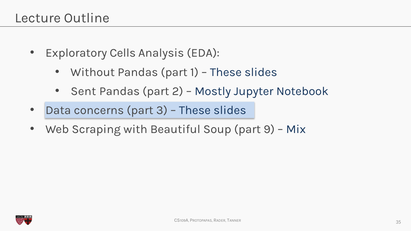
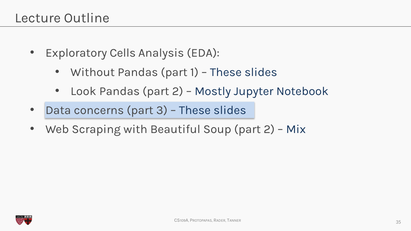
Sent: Sent -> Look (83, 91)
Soup part 9: 9 -> 2 (269, 129)
